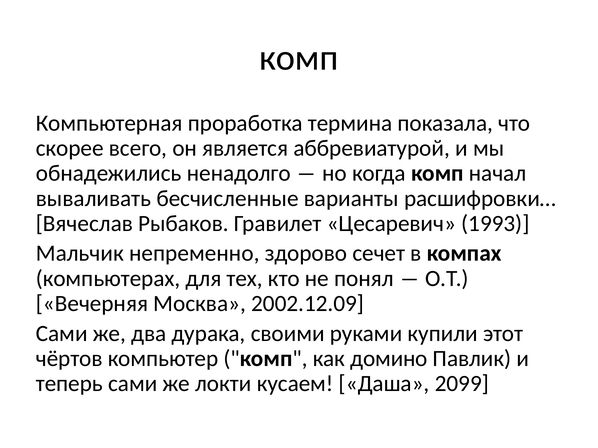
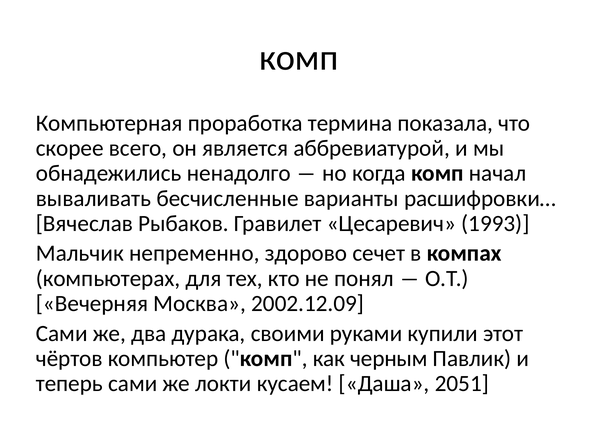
домино: домино -> черным (389, 359)
2099: 2099 -> 2051 (462, 384)
